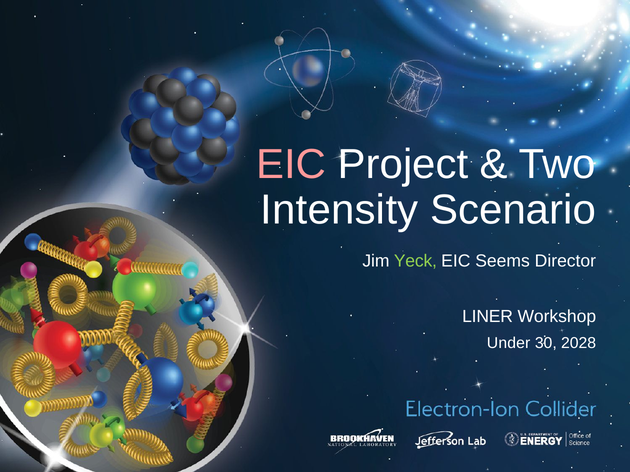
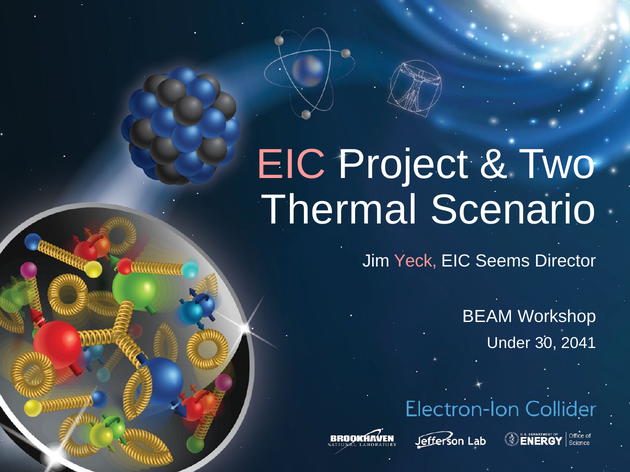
Intensity: Intensity -> Thermal (339, 210)
Yeck colour: light green -> pink (415, 261)
LINER: LINER -> BEAM (487, 317)
2028: 2028 -> 2041 (579, 344)
